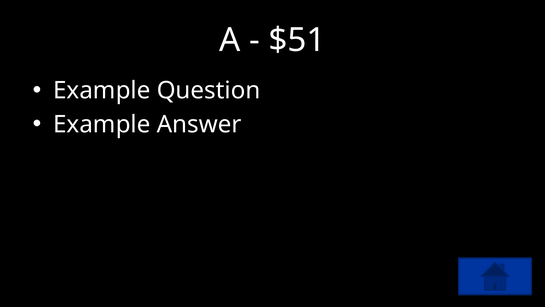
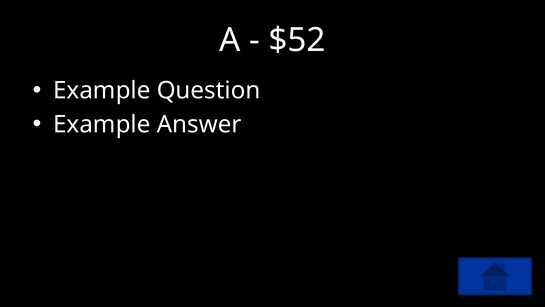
$51: $51 -> $52 (297, 40)
